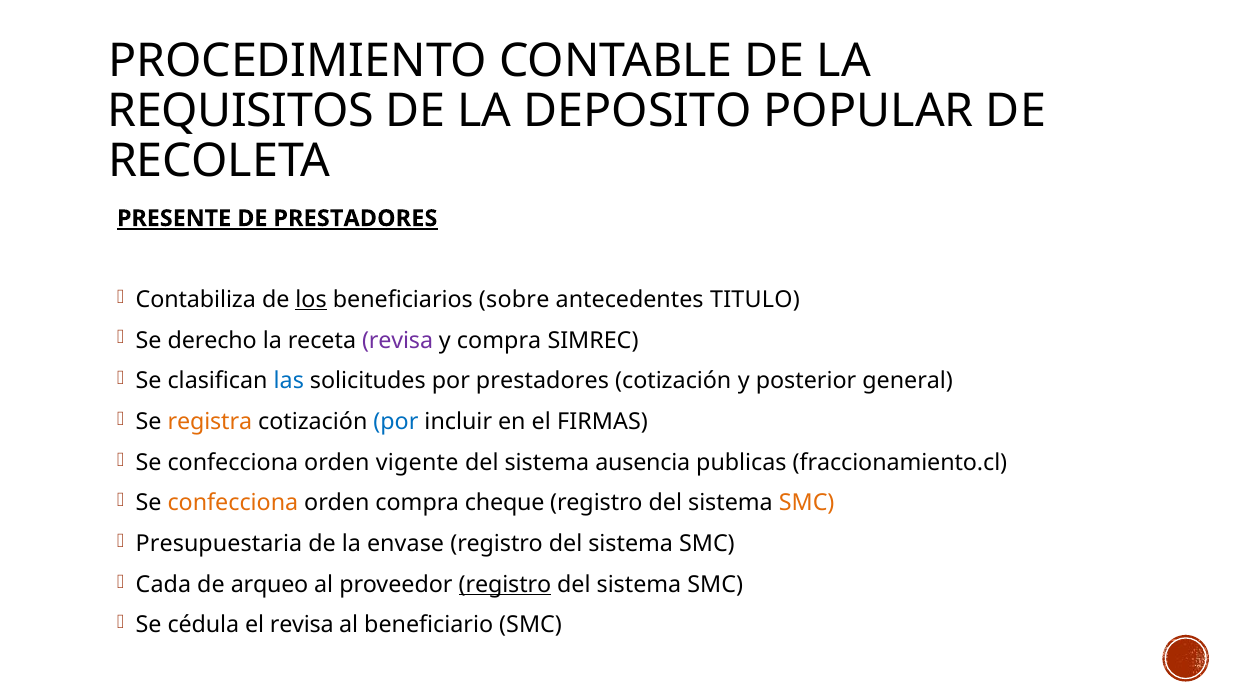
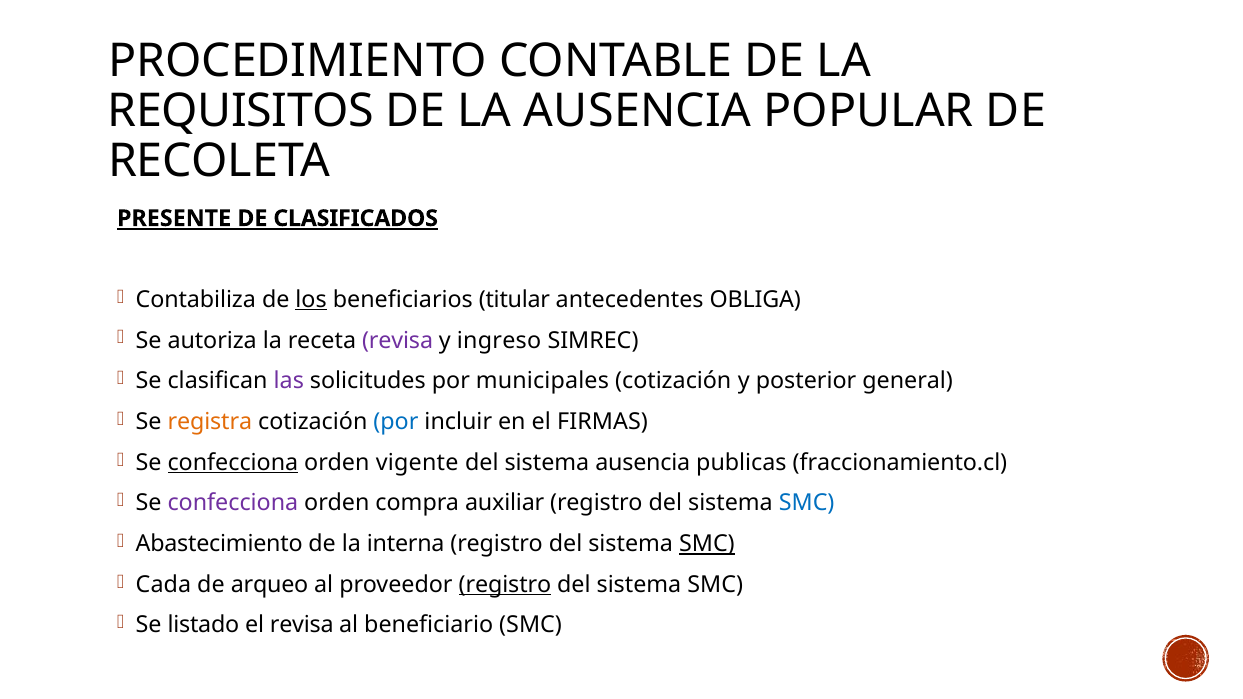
LA DEPOSITO: DEPOSITO -> AUSENCIA (638, 111)
DE PRESTADORES: PRESTADORES -> CLASIFICADOS (356, 218)
sobre: sobre -> titular (514, 300)
TITULO: TITULO -> OBLIGA (755, 300)
derecho: derecho -> autoriza (212, 341)
y compra: compra -> ingreso (499, 341)
las colour: blue -> purple (289, 381)
por prestadores: prestadores -> municipales (542, 381)
confecciona underline: none -> present (233, 463)
confecciona colour: orange -> purple (233, 503)
cheque: cheque -> auxiliar (505, 503)
SMC colour: orange -> blue (807, 503)
Presupuestaria: Presupuestaria -> Abastecimiento (219, 544)
envase: envase -> interna (406, 544)
SMC underline: none -> present (707, 544)
cédula: cédula -> listado (203, 625)
